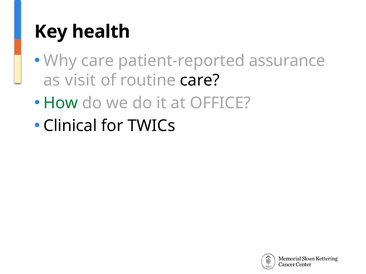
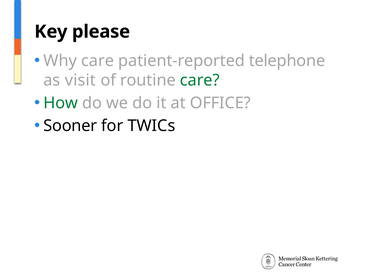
health: health -> please (101, 32)
assurance: assurance -> telephone (287, 61)
care colour: black -> green (200, 80)
Clinical: Clinical -> Sooner (70, 126)
